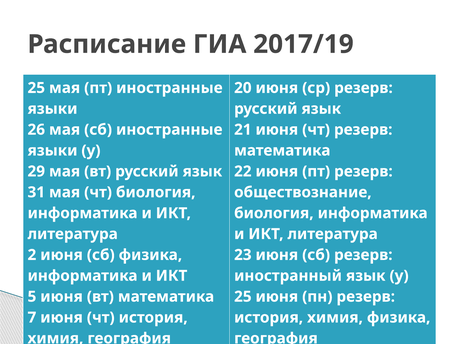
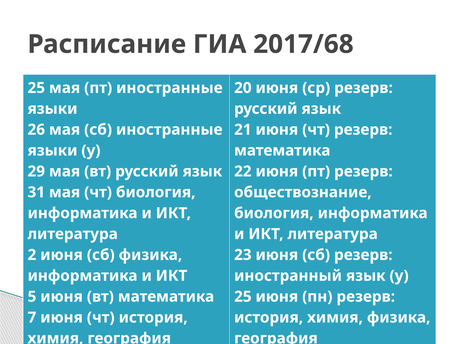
2017/19: 2017/19 -> 2017/68 (303, 44)
